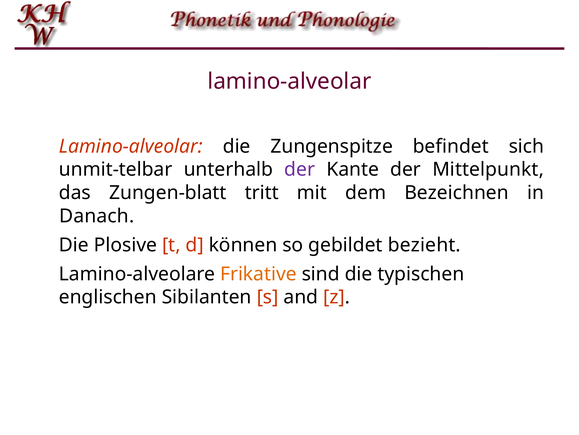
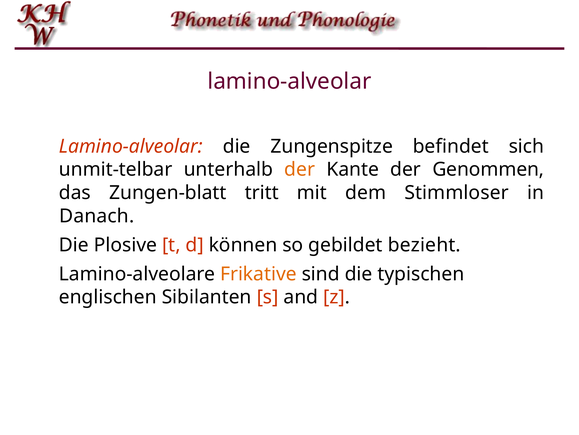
der colour: purple -> orange (300, 169)
Mittelpunkt: Mittelpunkt -> Genommen (488, 169)
Bezeichnen: Bezeichnen -> Stimmloser (457, 192)
